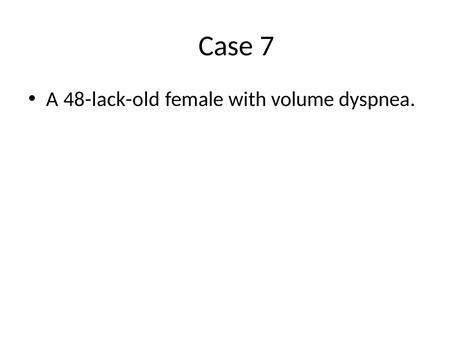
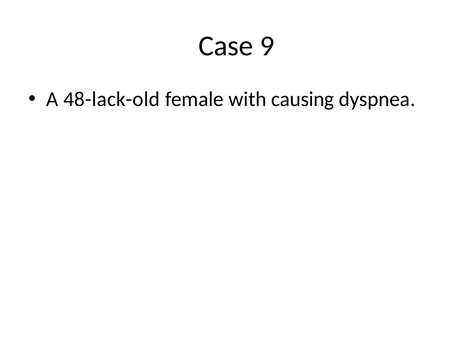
7: 7 -> 9 (267, 46)
volume: volume -> causing (303, 99)
